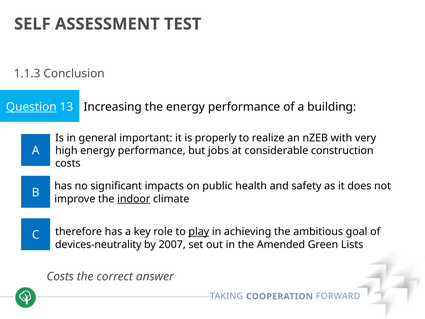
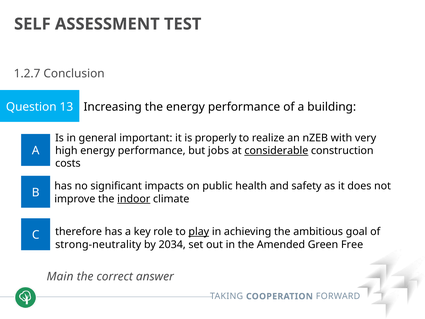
1.1.3: 1.1.3 -> 1.2.7 (27, 74)
Question underline: present -> none (31, 107)
considerable underline: none -> present (276, 151)
devices-neutrality: devices-neutrality -> strong-neutrality (98, 244)
2007: 2007 -> 2034 (172, 244)
Lists: Lists -> Free (352, 244)
Costs: Costs -> Main (60, 276)
